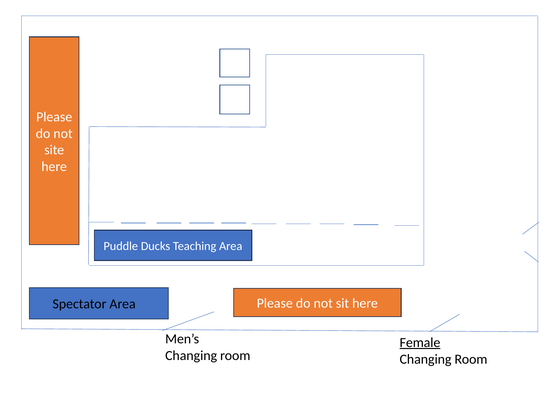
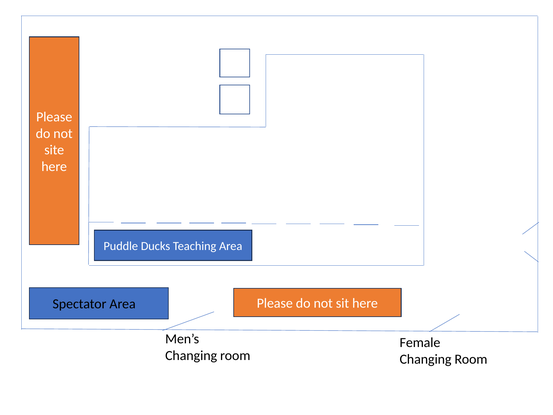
Female underline: present -> none (420, 342)
